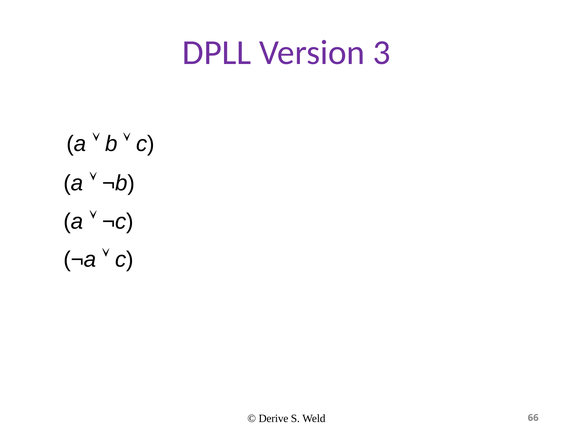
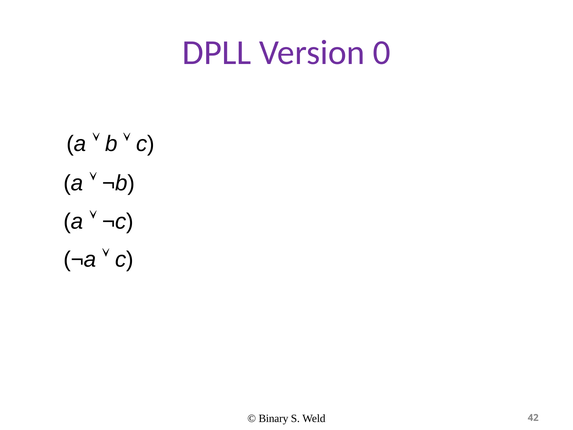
3: 3 -> 0 (382, 53)
Derive: Derive -> Binary (273, 418)
66: 66 -> 42 (533, 417)
